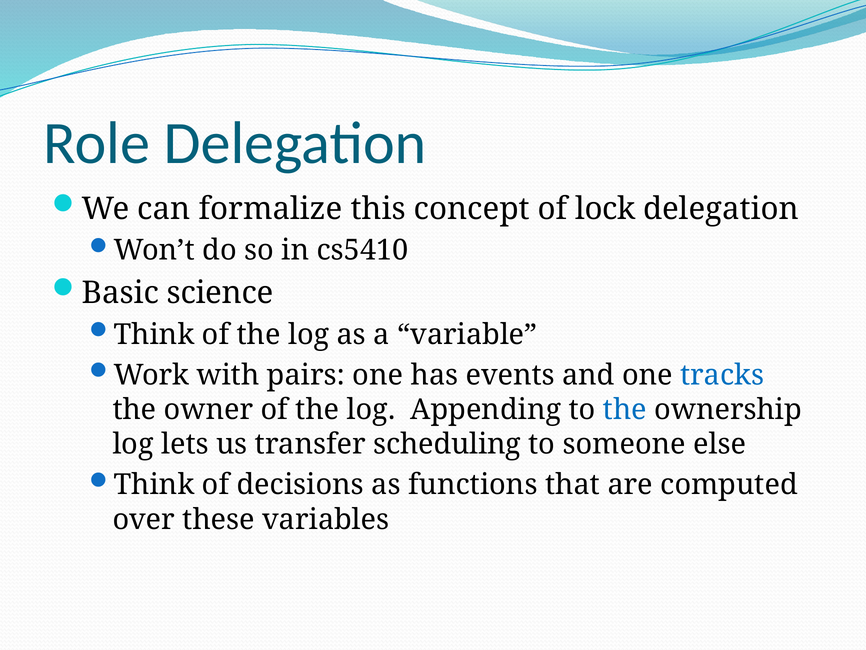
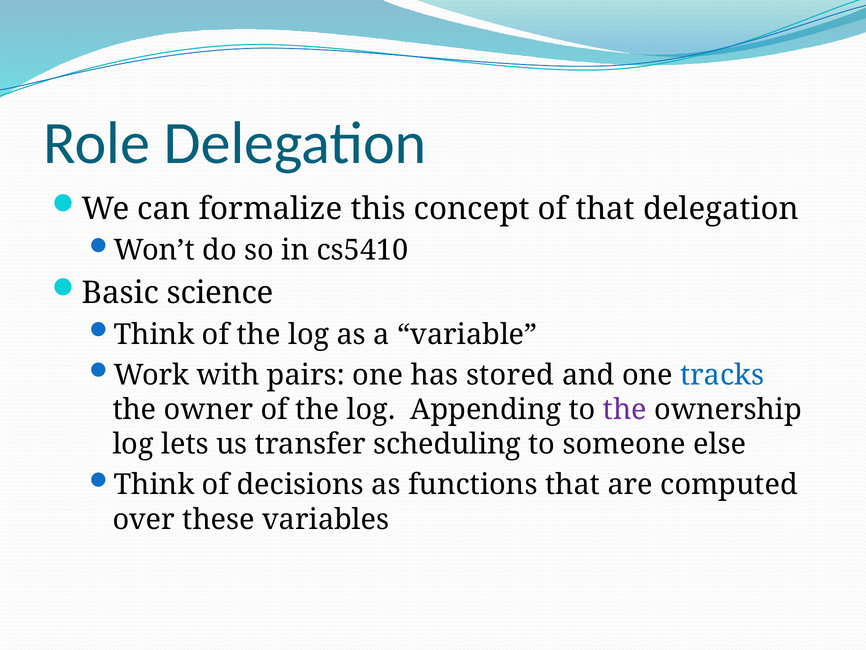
of lock: lock -> that (605, 209)
events: events -> stored (510, 375)
the colour: blue -> purple (625, 409)
